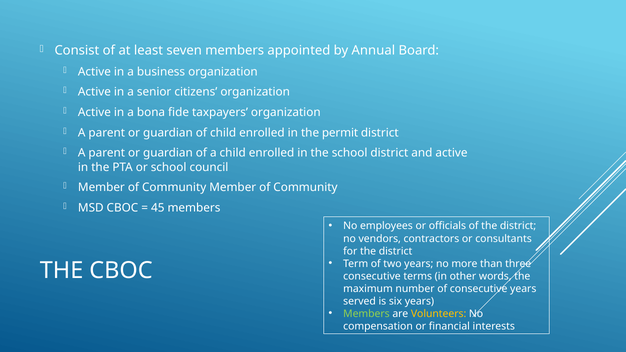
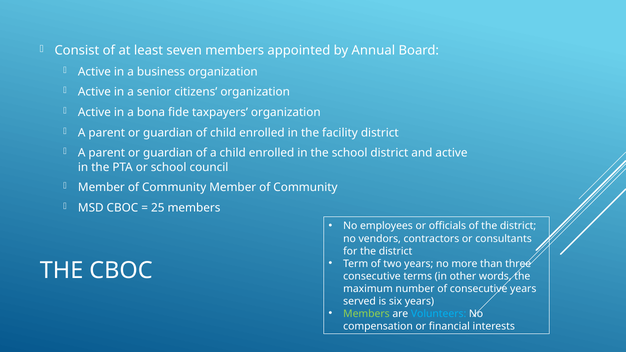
permit: permit -> facility (340, 133)
45: 45 -> 25 (158, 208)
Volunteers colour: yellow -> light blue (439, 314)
